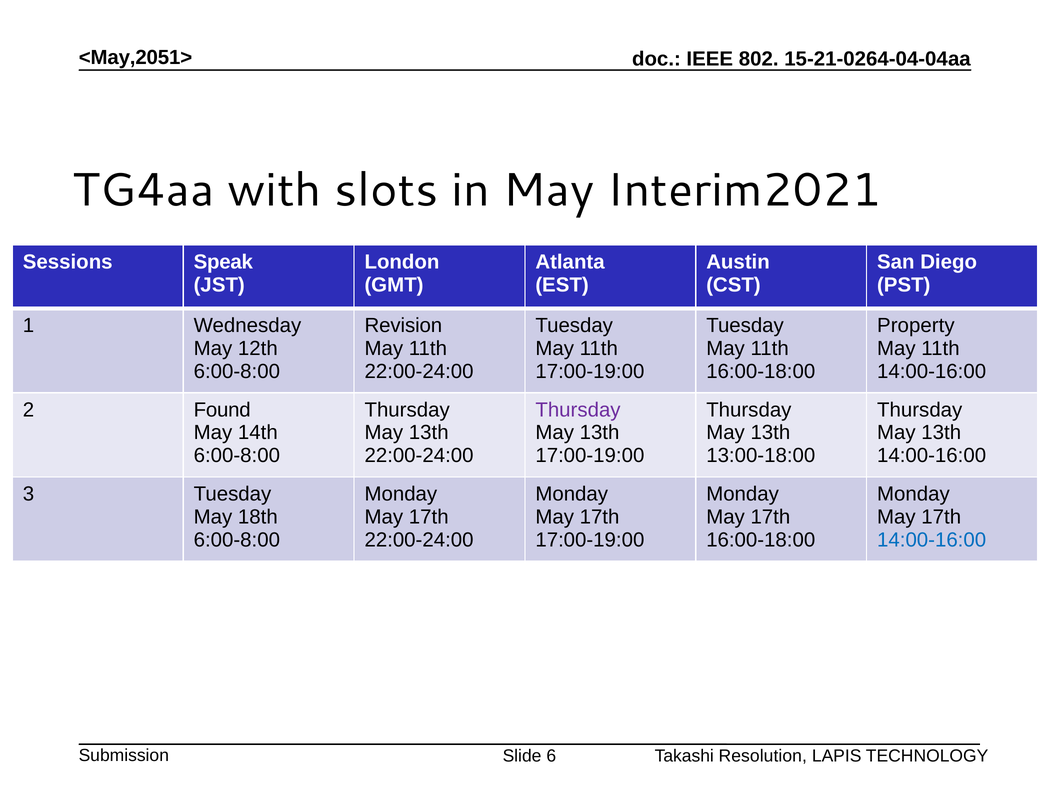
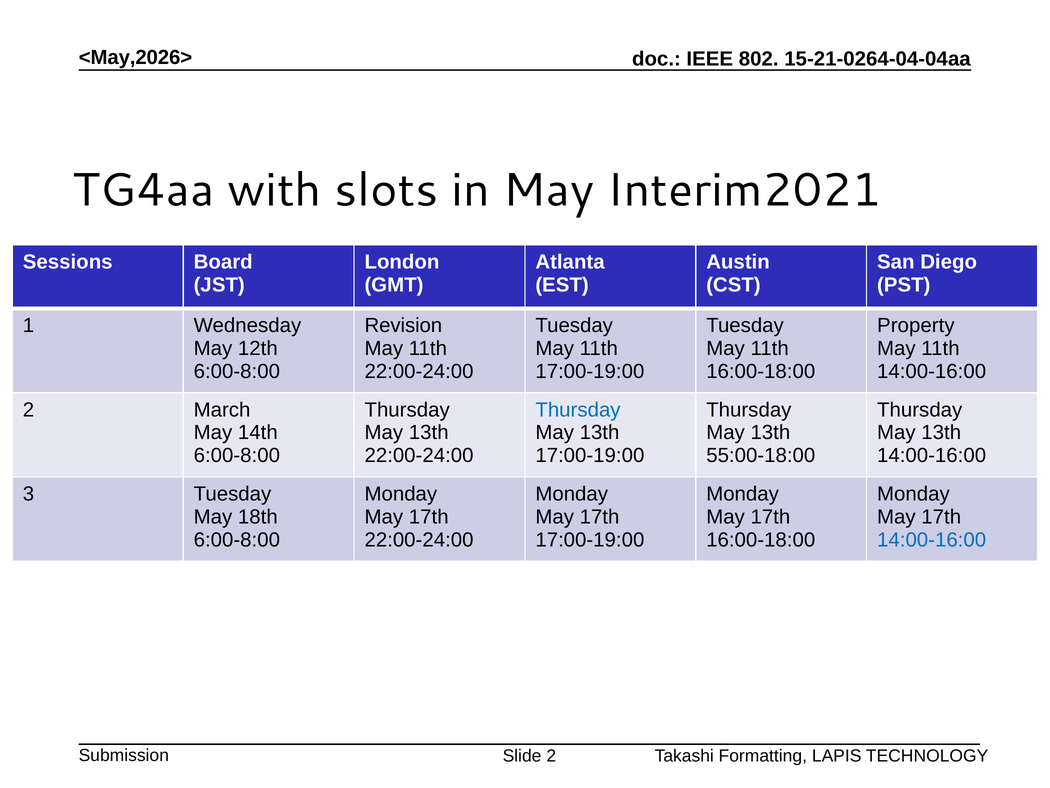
<May,2051>: <May,2051> -> <May,2026> (135, 57)
Speak: Speak -> Board (223, 262)
Found: Found -> March (222, 409)
Thursday colour: purple -> blue (578, 409)
13:00-18:00: 13:00-18:00 -> 55:00-18:00 (761, 455)
Slide 6: 6 -> 2 (551, 755)
Resolution: Resolution -> Formatting (763, 755)
